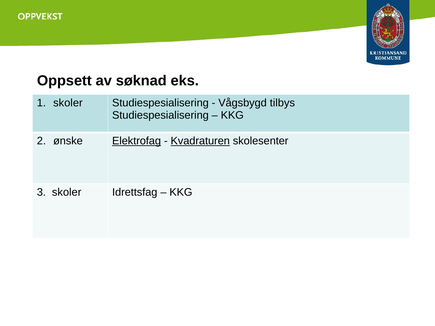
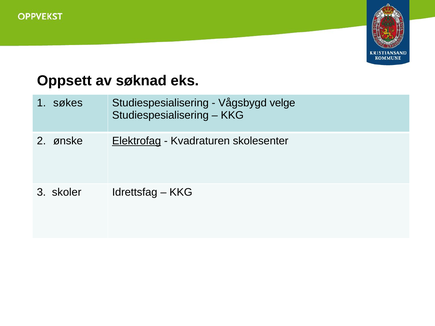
skoler: skoler -> søkes (68, 103)
tilbys: tilbys -> velge (282, 103)
Kvadraturen underline: present -> none (200, 141)
